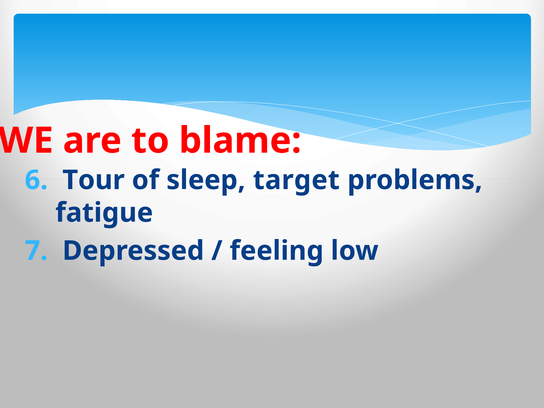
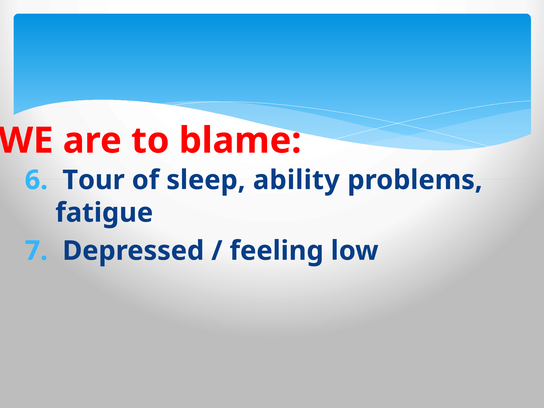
target: target -> ability (296, 180)
